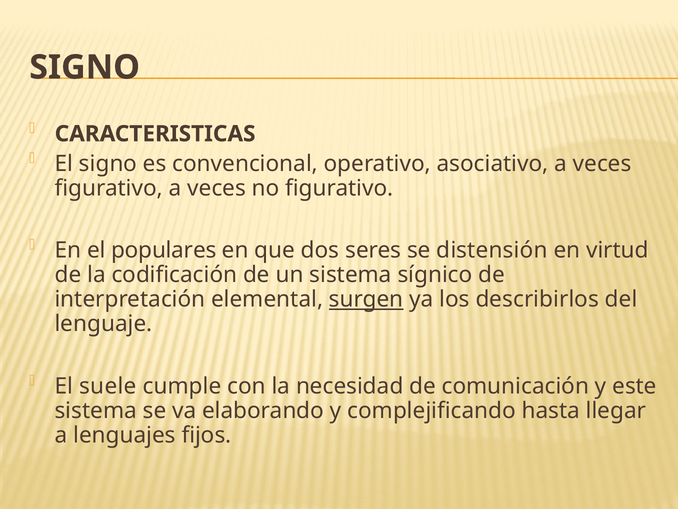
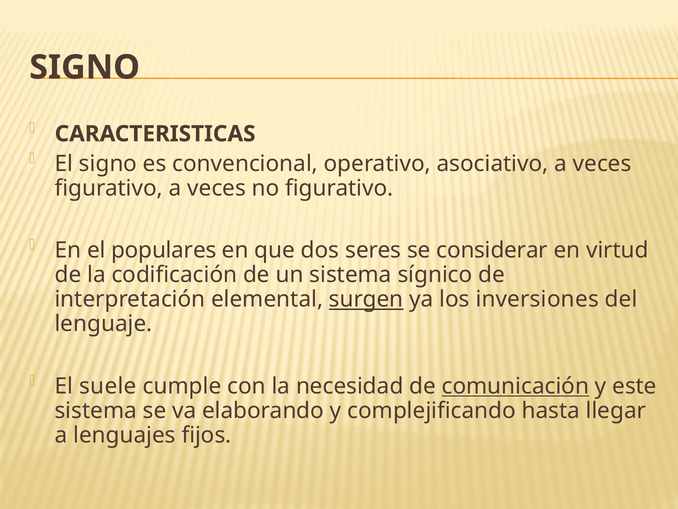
distensión: distensión -> considerar (492, 250)
describirlos: describirlos -> inversiones (537, 299)
comunicación underline: none -> present (515, 386)
